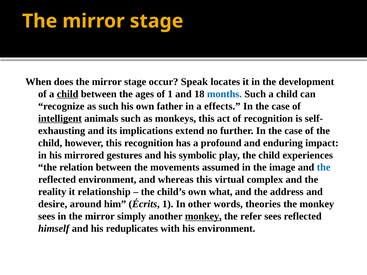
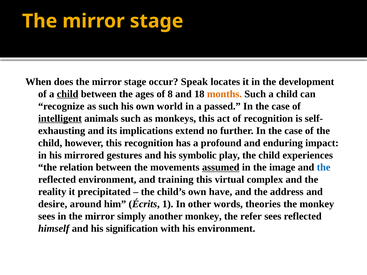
of 1: 1 -> 8 (170, 94)
months colour: blue -> orange (224, 94)
father: father -> world (170, 106)
effects: effects -> passed (222, 106)
assumed underline: none -> present (221, 168)
whereas: whereas -> training (176, 180)
relationship: relationship -> precipitated (104, 192)
what: what -> have (221, 192)
monkey underline: present -> none (203, 217)
reduplicates: reduplicates -> signification (132, 229)
